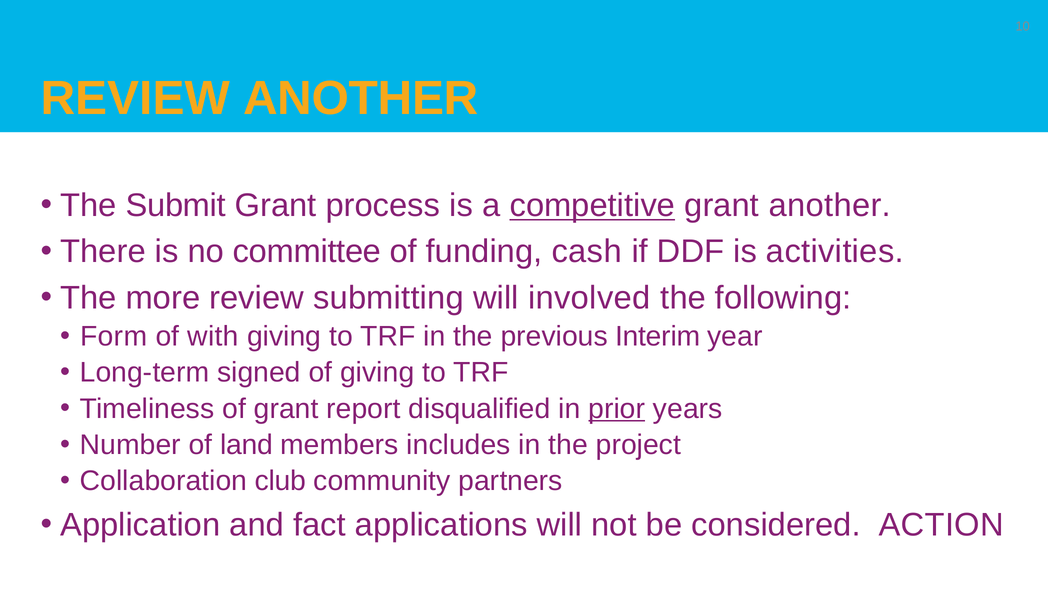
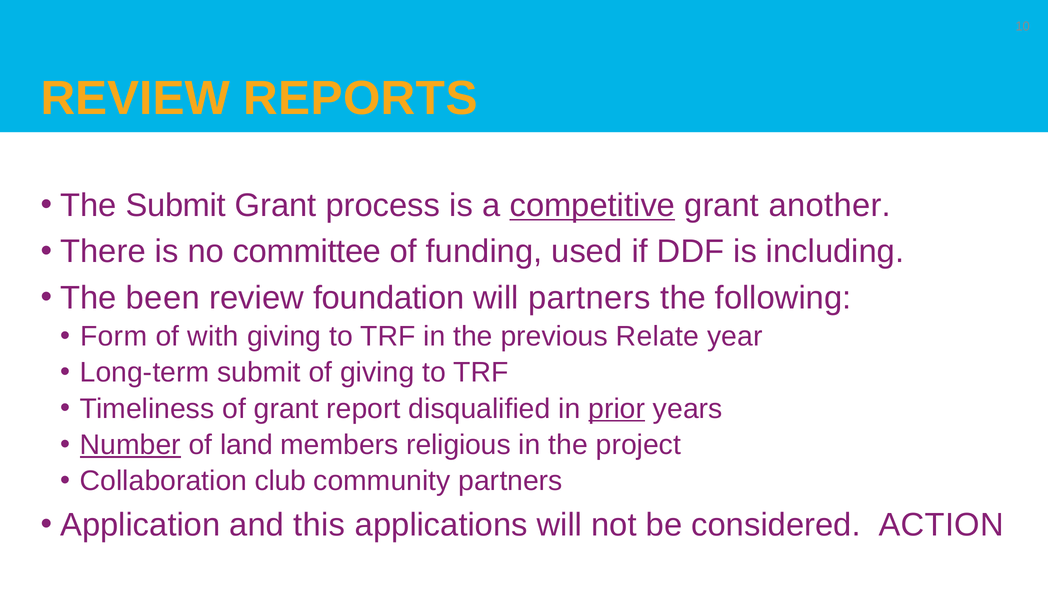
REVIEW ANOTHER: ANOTHER -> REPORTS (360, 98)
cash: cash -> used (587, 252)
activities: activities -> including (835, 252)
more: more -> been (163, 298)
submitting: submitting -> foundation (389, 298)
will involved: involved -> partners (589, 298)
Interim: Interim -> Relate (657, 337)
Long-term signed: signed -> submit (259, 373)
Number underline: none -> present (130, 445)
includes: includes -> religious (459, 445)
fact: fact -> this (319, 525)
